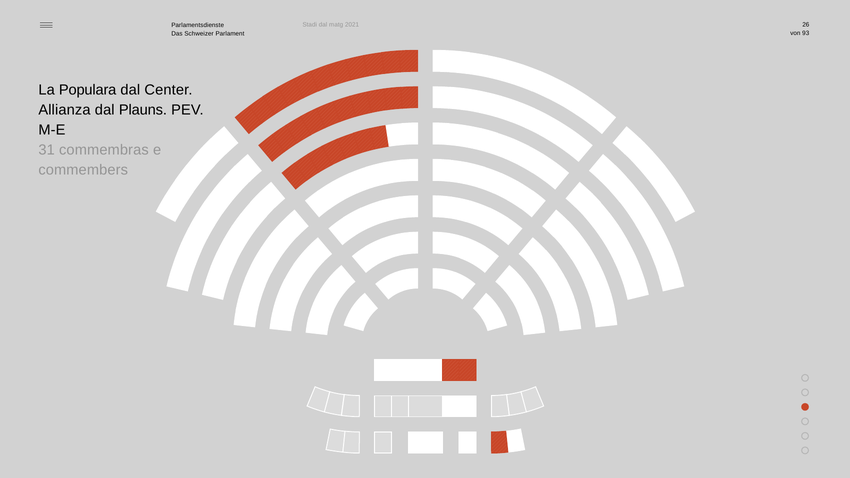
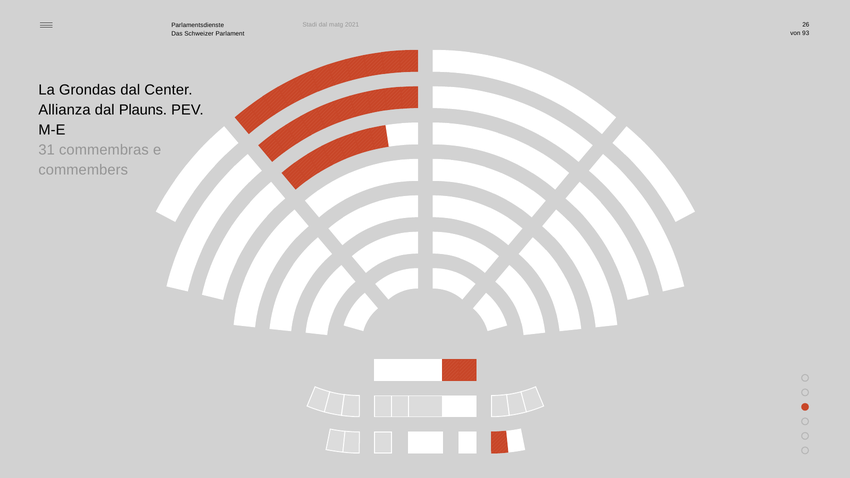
Populara: Populara -> Grondas (88, 90)
